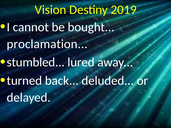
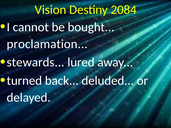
2019: 2019 -> 2084 (124, 10)
stumbled: stumbled -> stewards (36, 62)
